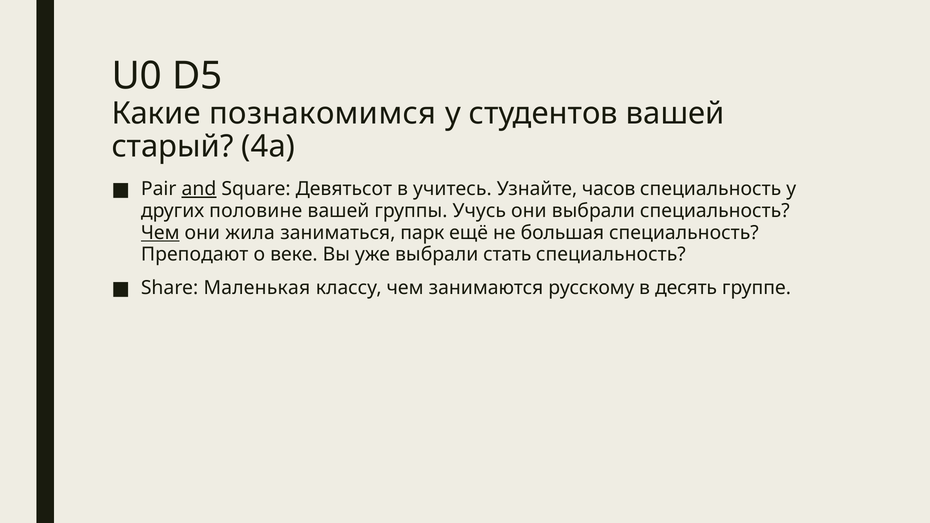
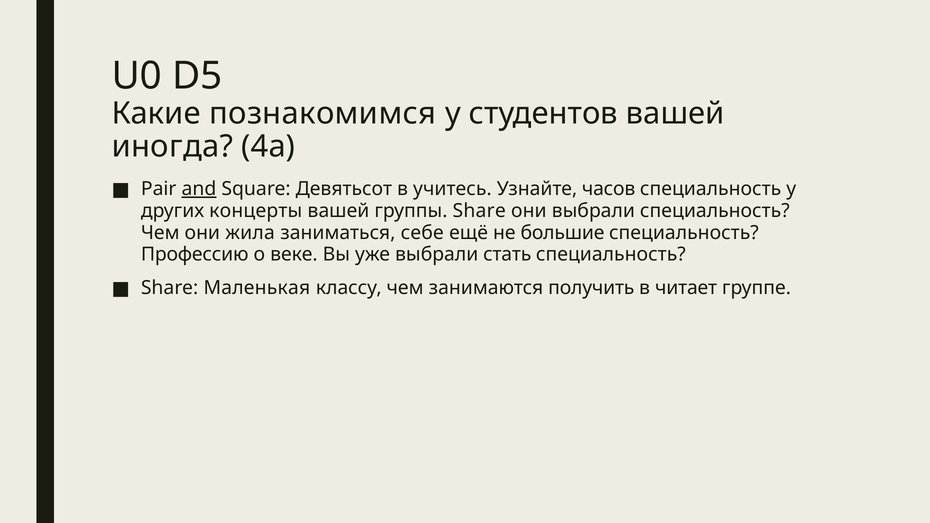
старый: старый -> иногда (172, 147)
половине: половине -> концерты (256, 211)
группы Учусь: Учусь -> Share (479, 211)
Чем underline: present -> none (160, 233)
парк: парк -> себе (422, 233)
большая: большая -> большие (562, 233)
Преподают: Преподают -> Профессию (195, 255)
русскому: русскому -> получить (591, 288)
десять: десять -> читает (686, 288)
